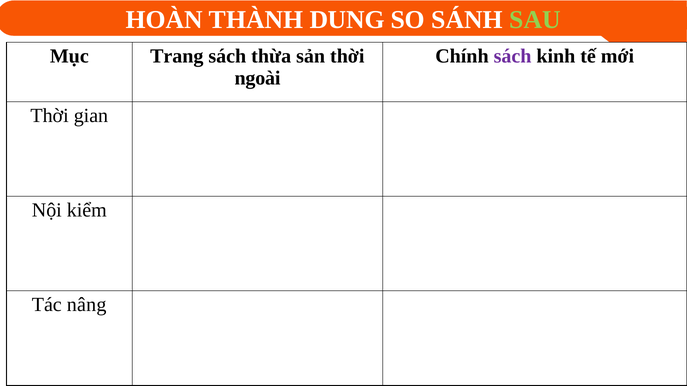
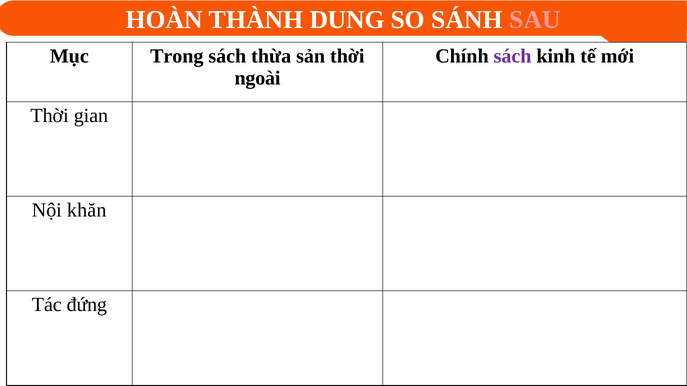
SAU colour: light green -> pink (535, 20)
Trang: Trang -> Trong (177, 56)
kiểm: kiểm -> khăn (87, 210)
nâng: nâng -> đứng (87, 305)
